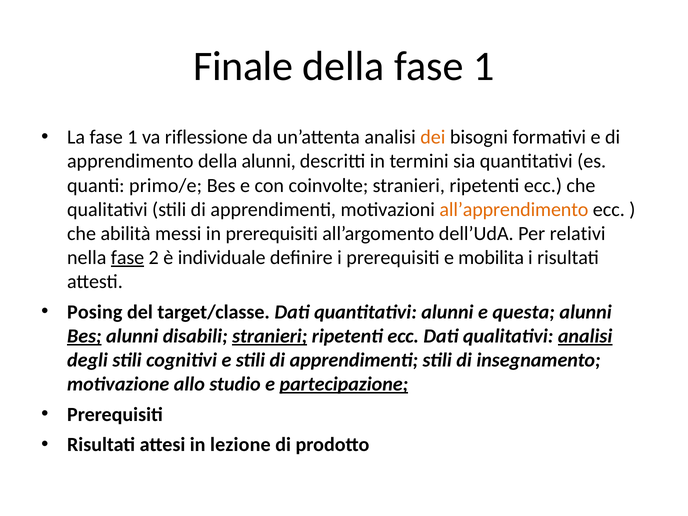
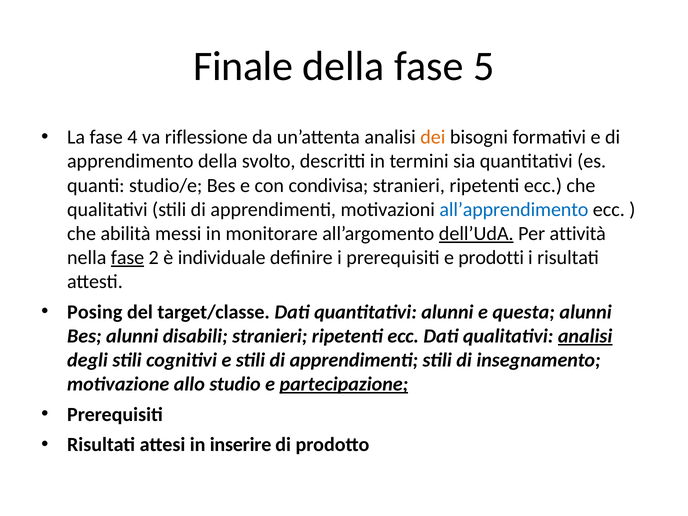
della fase 1: 1 -> 5 (484, 67)
La fase 1: 1 -> 4 (132, 137)
della alunni: alunni -> svolto (269, 161)
primo/e: primo/e -> studio/e (166, 185)
coinvolte: coinvolte -> condivisa (328, 185)
all’apprendimento colour: orange -> blue (514, 210)
in prerequisiti: prerequisiti -> monitorare (272, 234)
dell’UdA underline: none -> present (476, 234)
relativi: relativi -> attività (578, 234)
mobilita: mobilita -> prodotti (491, 258)
Bes underline: present -> none (84, 336)
stranieri underline: present -> none (270, 336)
lezione: lezione -> inserire (241, 445)
